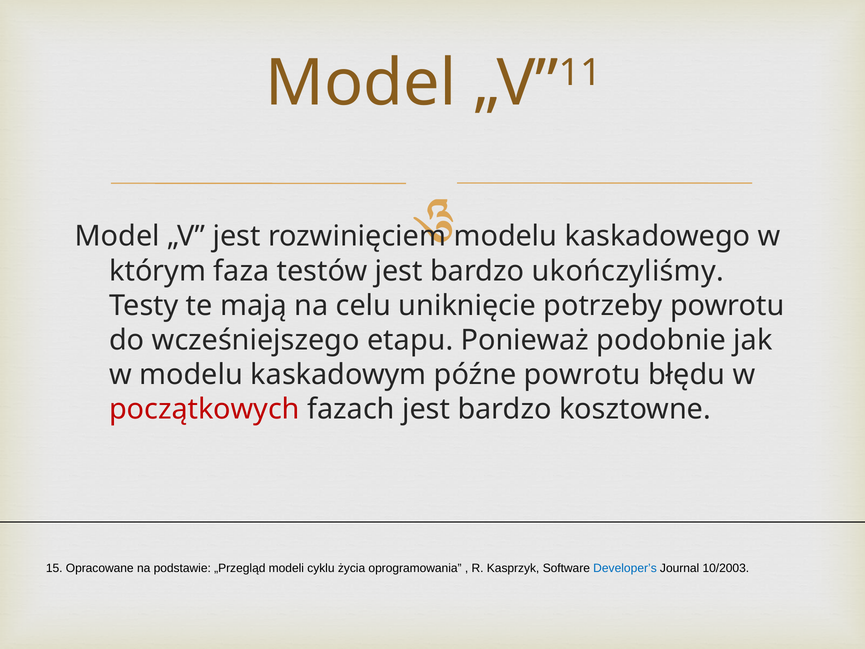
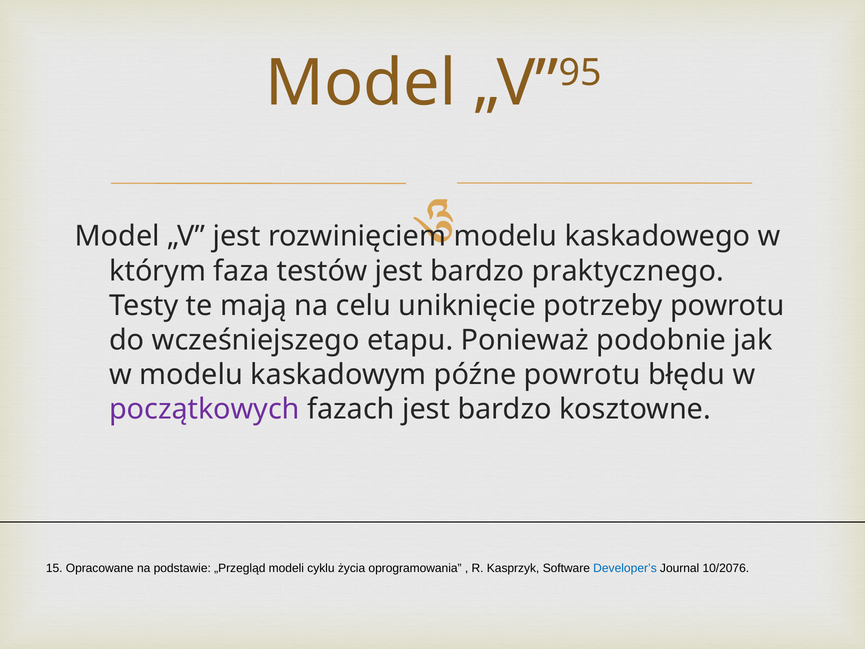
11: 11 -> 95 (580, 73)
ukończyliśmy: ukończyliśmy -> praktycznego (628, 271)
początkowych colour: red -> purple (204, 409)
10/2003: 10/2003 -> 10/2076 (726, 568)
